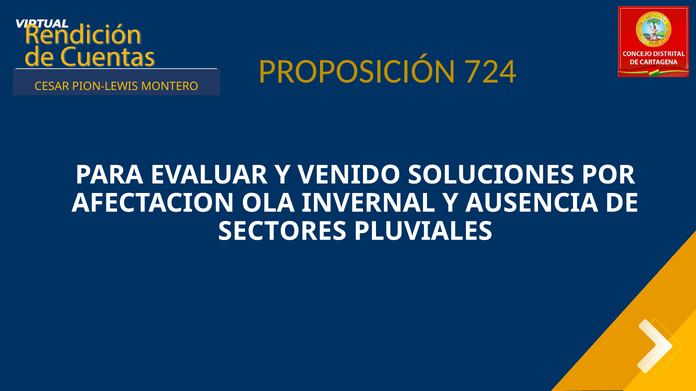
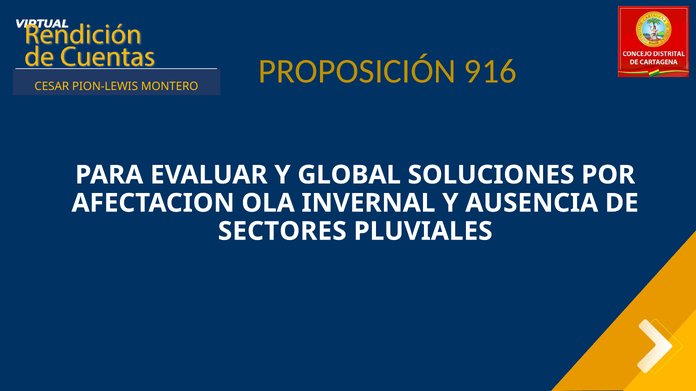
724: 724 -> 916 (490, 72)
VENIDO: VENIDO -> GLOBAL (349, 175)
